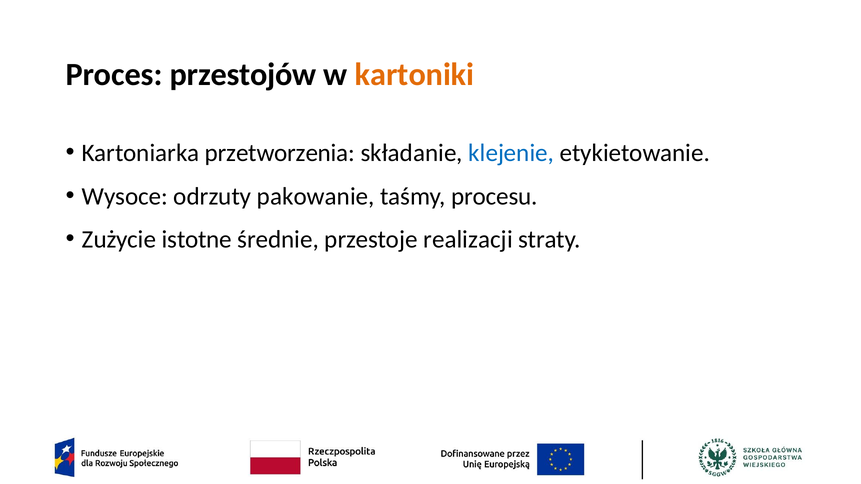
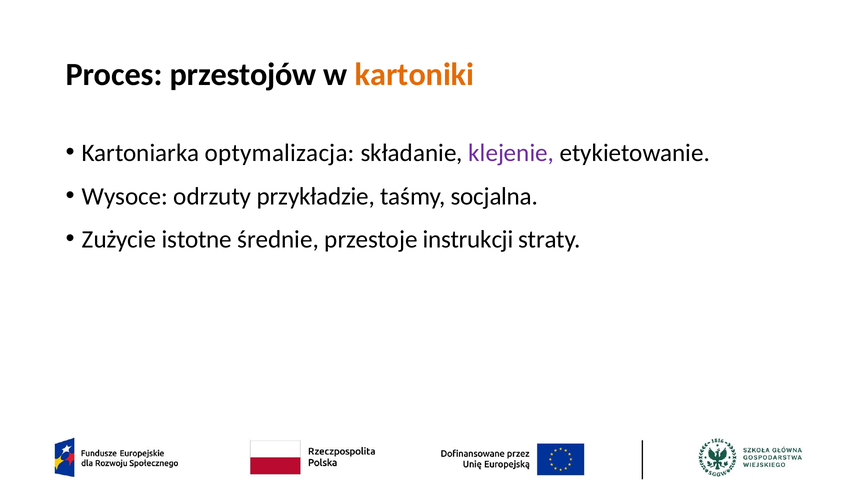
przetworzenia: przetworzenia -> optymalizacja (280, 153)
klejenie colour: blue -> purple (511, 153)
pakowanie: pakowanie -> przykładzie (316, 196)
procesu: procesu -> socjalna (494, 196)
realizacji: realizacji -> instrukcji (468, 240)
